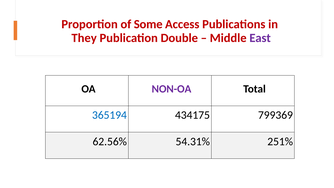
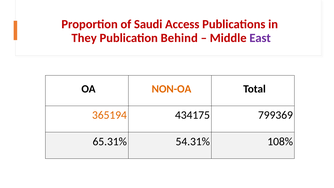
Some: Some -> Saudi (148, 24)
Double: Double -> Behind (179, 38)
NON-OA colour: purple -> orange (171, 89)
365194 colour: blue -> orange (109, 115)
62.56%: 62.56% -> 65.31% (110, 141)
251%: 251% -> 108% (280, 141)
